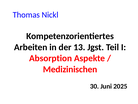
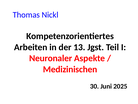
Absorption: Absorption -> Neuronaler (51, 58)
